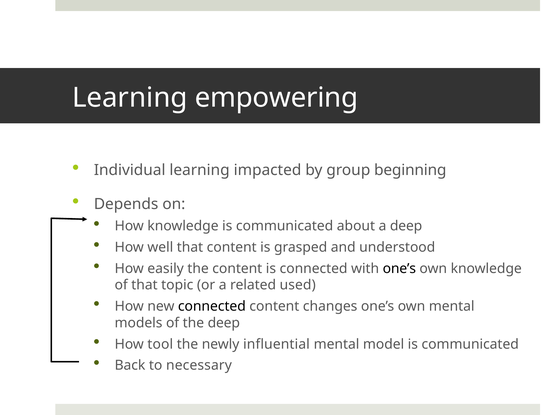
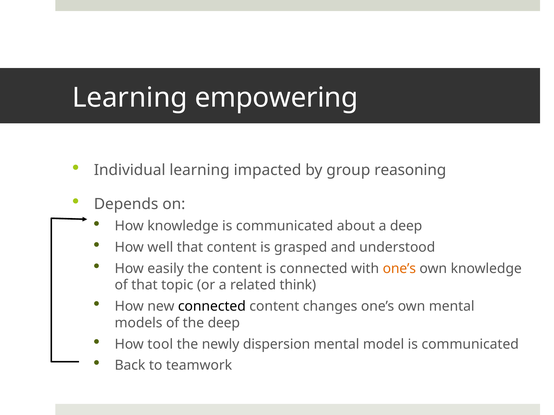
beginning: beginning -> reasoning (410, 170)
one’s colour: black -> orange (399, 269)
used: used -> think (298, 285)
influential: influential -> dispersion (277, 345)
necessary: necessary -> teamwork (199, 366)
